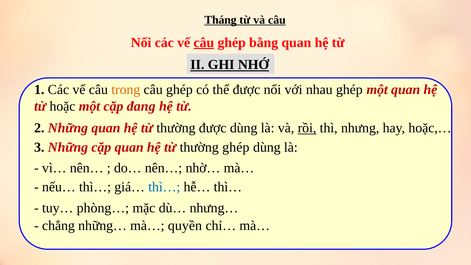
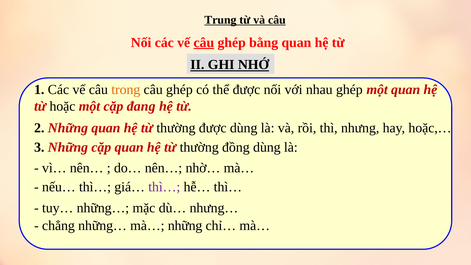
Tháng: Tháng -> Trung (220, 20)
rồi underline: present -> none (307, 128)
thường ghép: ghép -> đồng (236, 147)
thì… colour: blue -> purple (164, 187)
tuy… phòng…: phòng… -> những… (103, 208)
mà… quyền: quyền -> những (185, 226)
